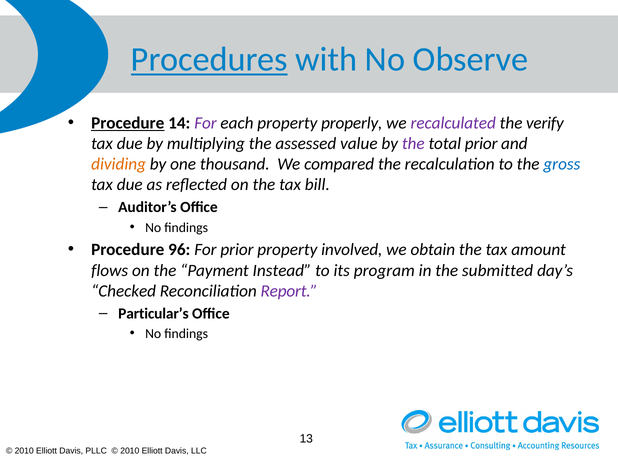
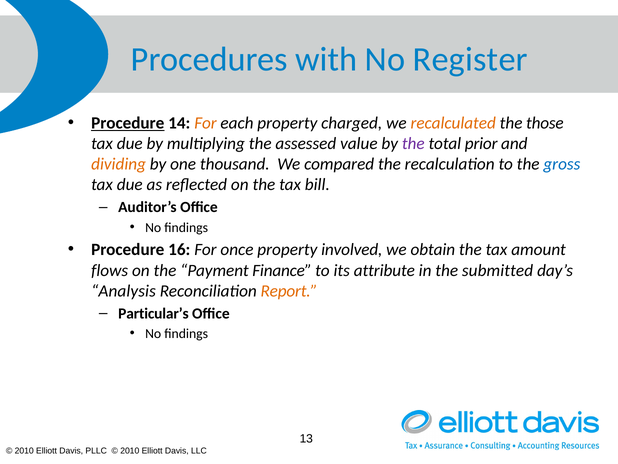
Procedures underline: present -> none (209, 60)
Observe: Observe -> Register (470, 60)
For colour: purple -> orange (205, 123)
properly: properly -> charged (352, 123)
recalculated colour: purple -> orange (453, 123)
verify: verify -> those (545, 123)
96: 96 -> 16 (179, 249)
For prior: prior -> once (237, 249)
Instead: Instead -> Finance (282, 270)
program: program -> attribute (384, 270)
Checked: Checked -> Analysis (124, 291)
Report colour: purple -> orange (289, 291)
